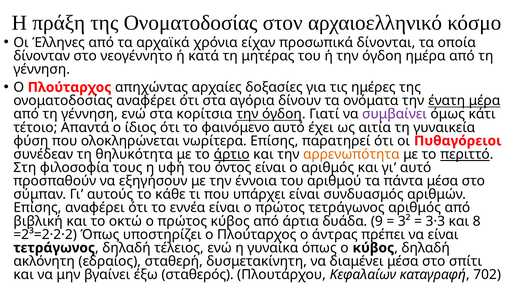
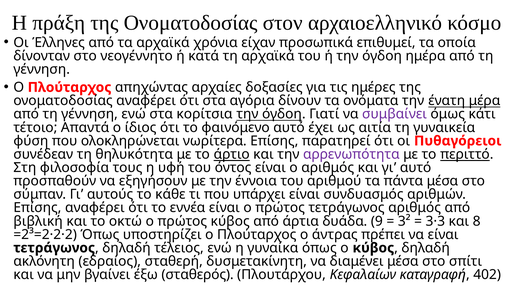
δίνονται: δίνονται -> επιθυμεί (386, 42)
τη μητέρας: μητέρας -> αρχαϊκά (268, 56)
αρρενωπότητα colour: orange -> purple (351, 154)
702: 702 -> 402 (487, 274)
